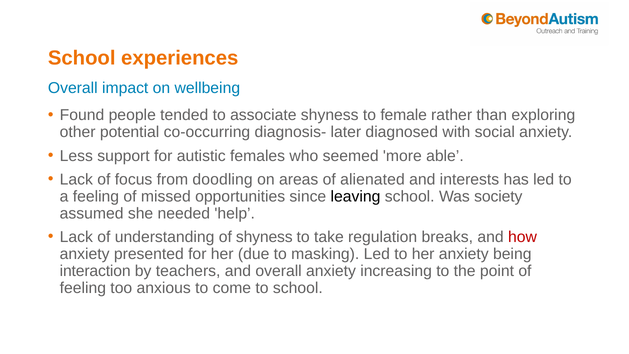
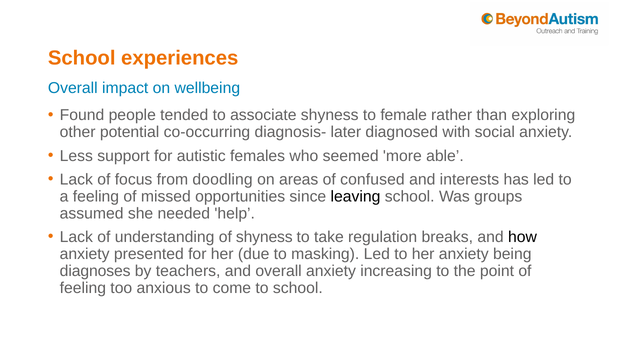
alienated: alienated -> confused (372, 179)
society: society -> groups (498, 196)
how colour: red -> black (522, 237)
interaction: interaction -> diagnoses (95, 271)
